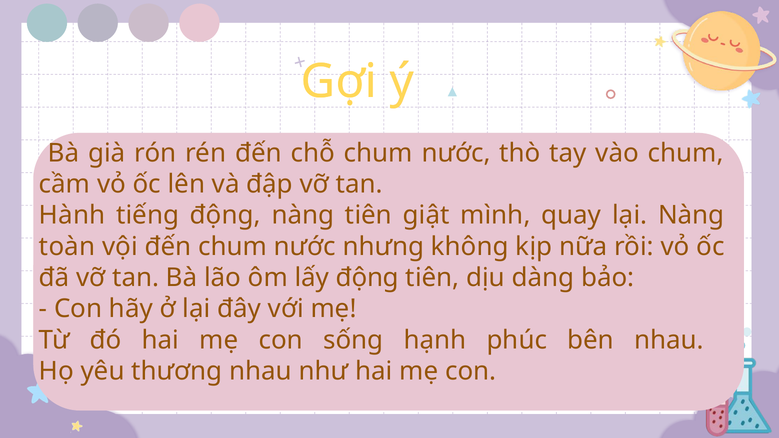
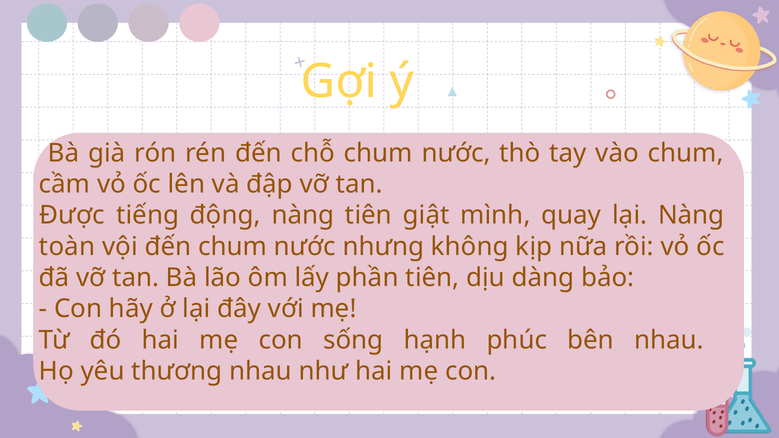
Hành: Hành -> Được (72, 215)
lấy động: động -> phần (367, 278)
